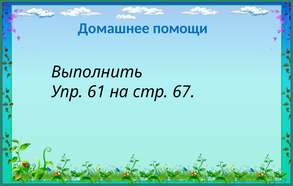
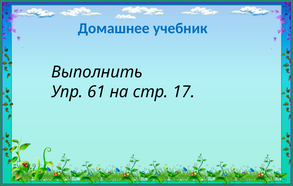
помощи: помощи -> учебник (180, 28)
67: 67 -> 17 (184, 92)
